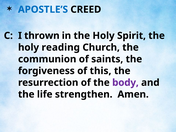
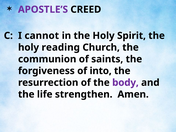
APOSTLE’S colour: blue -> purple (43, 9)
thrown: thrown -> cannot (42, 36)
this: this -> into (101, 71)
